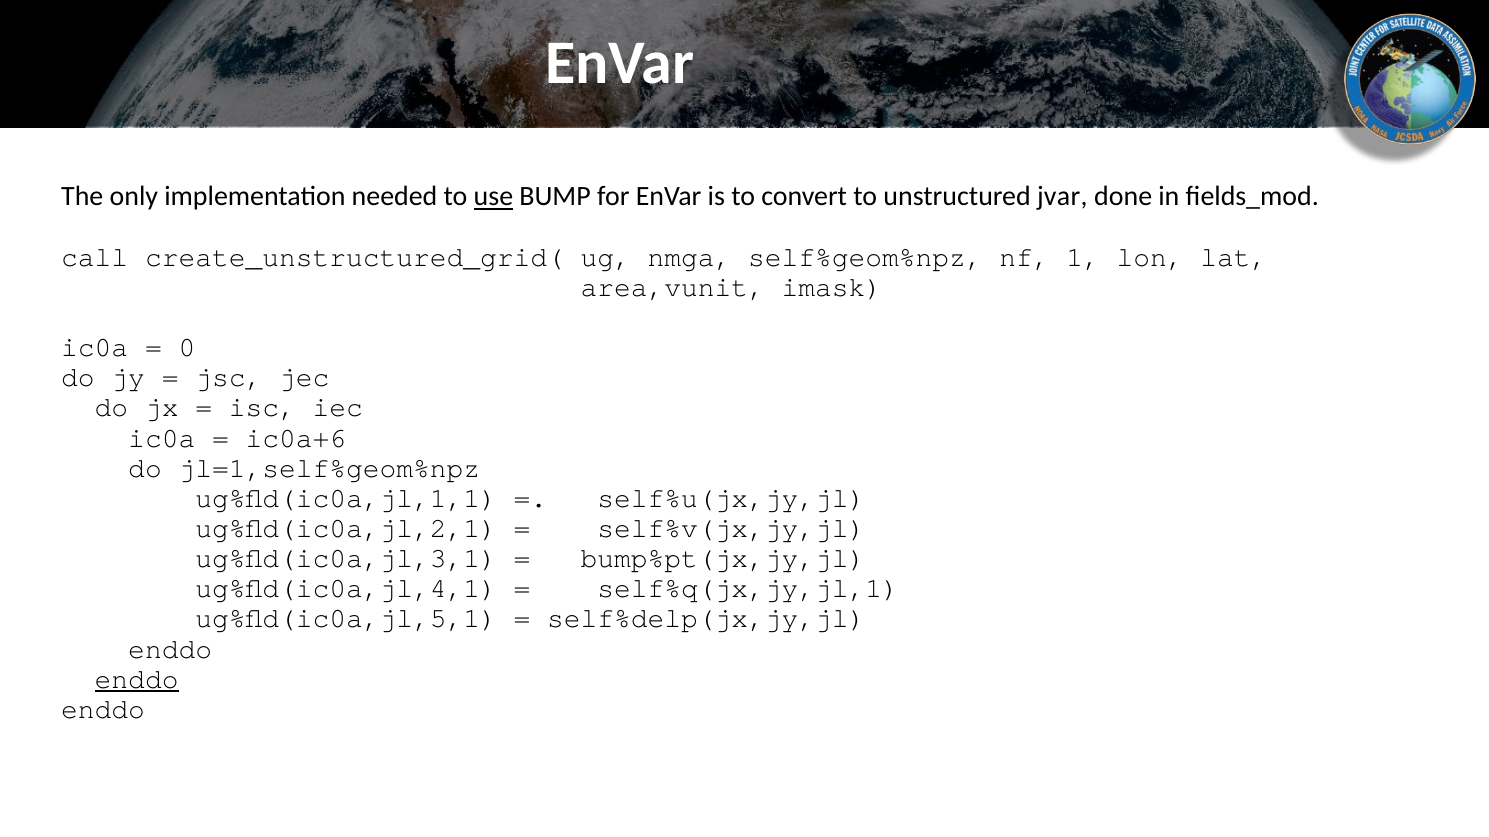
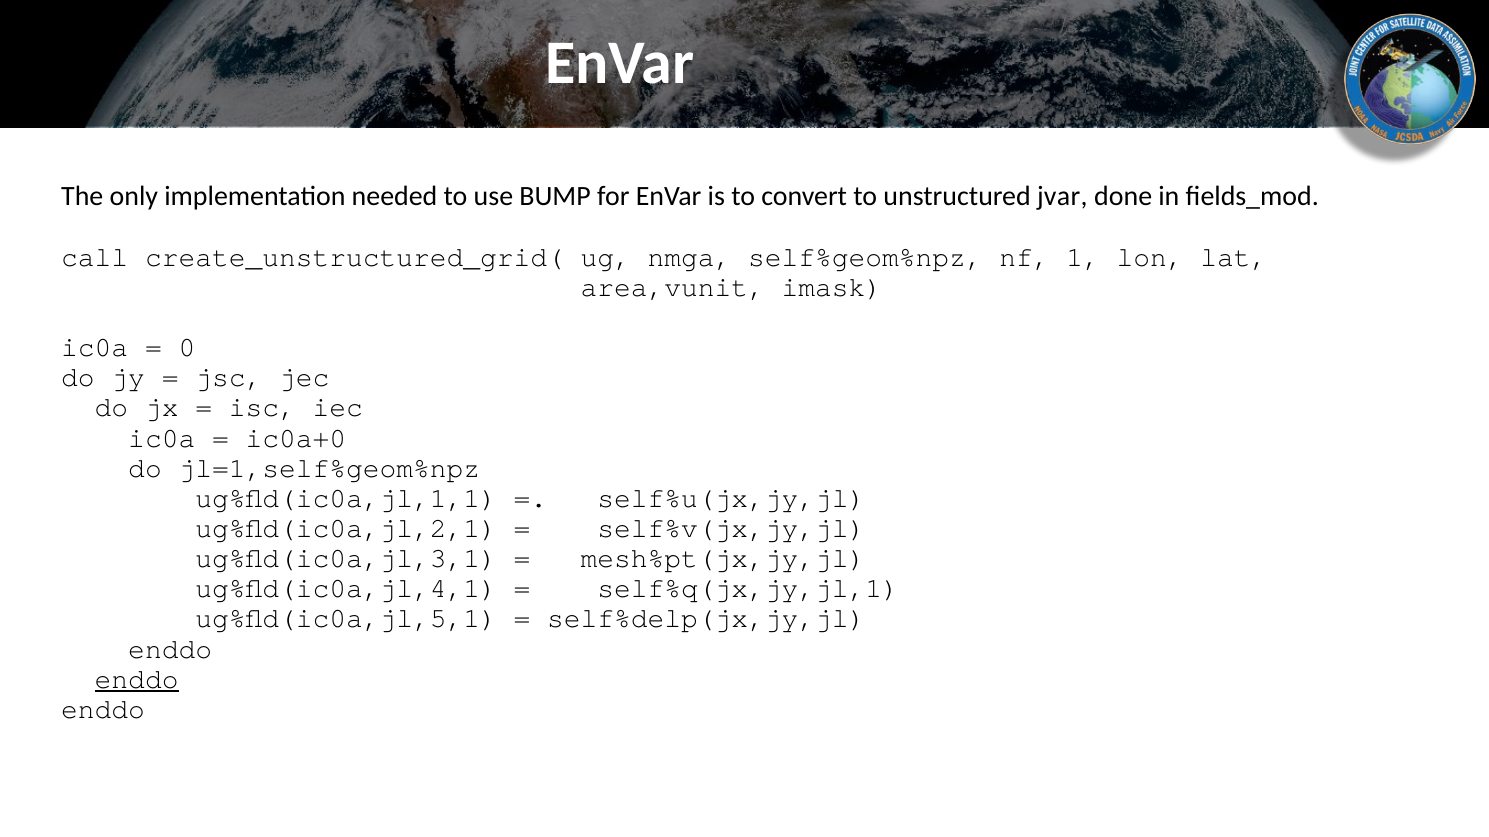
use underline: present -> none (493, 197)
ic0a+6: ic0a+6 -> ic0a+0 (296, 438)
bump%pt(jx,jy,jl: bump%pt(jx,jy,jl -> mesh%pt(jx,jy,jl (723, 559)
